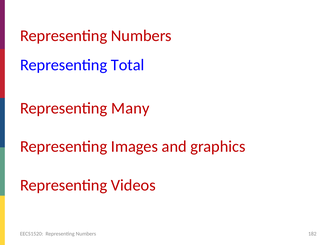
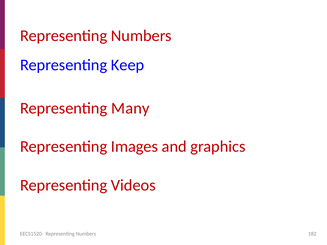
Total: Total -> Keep (128, 65)
